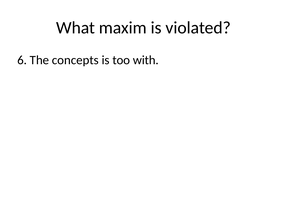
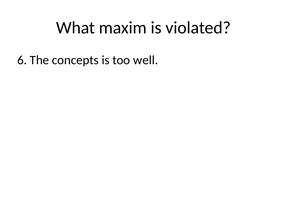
with: with -> well (146, 60)
